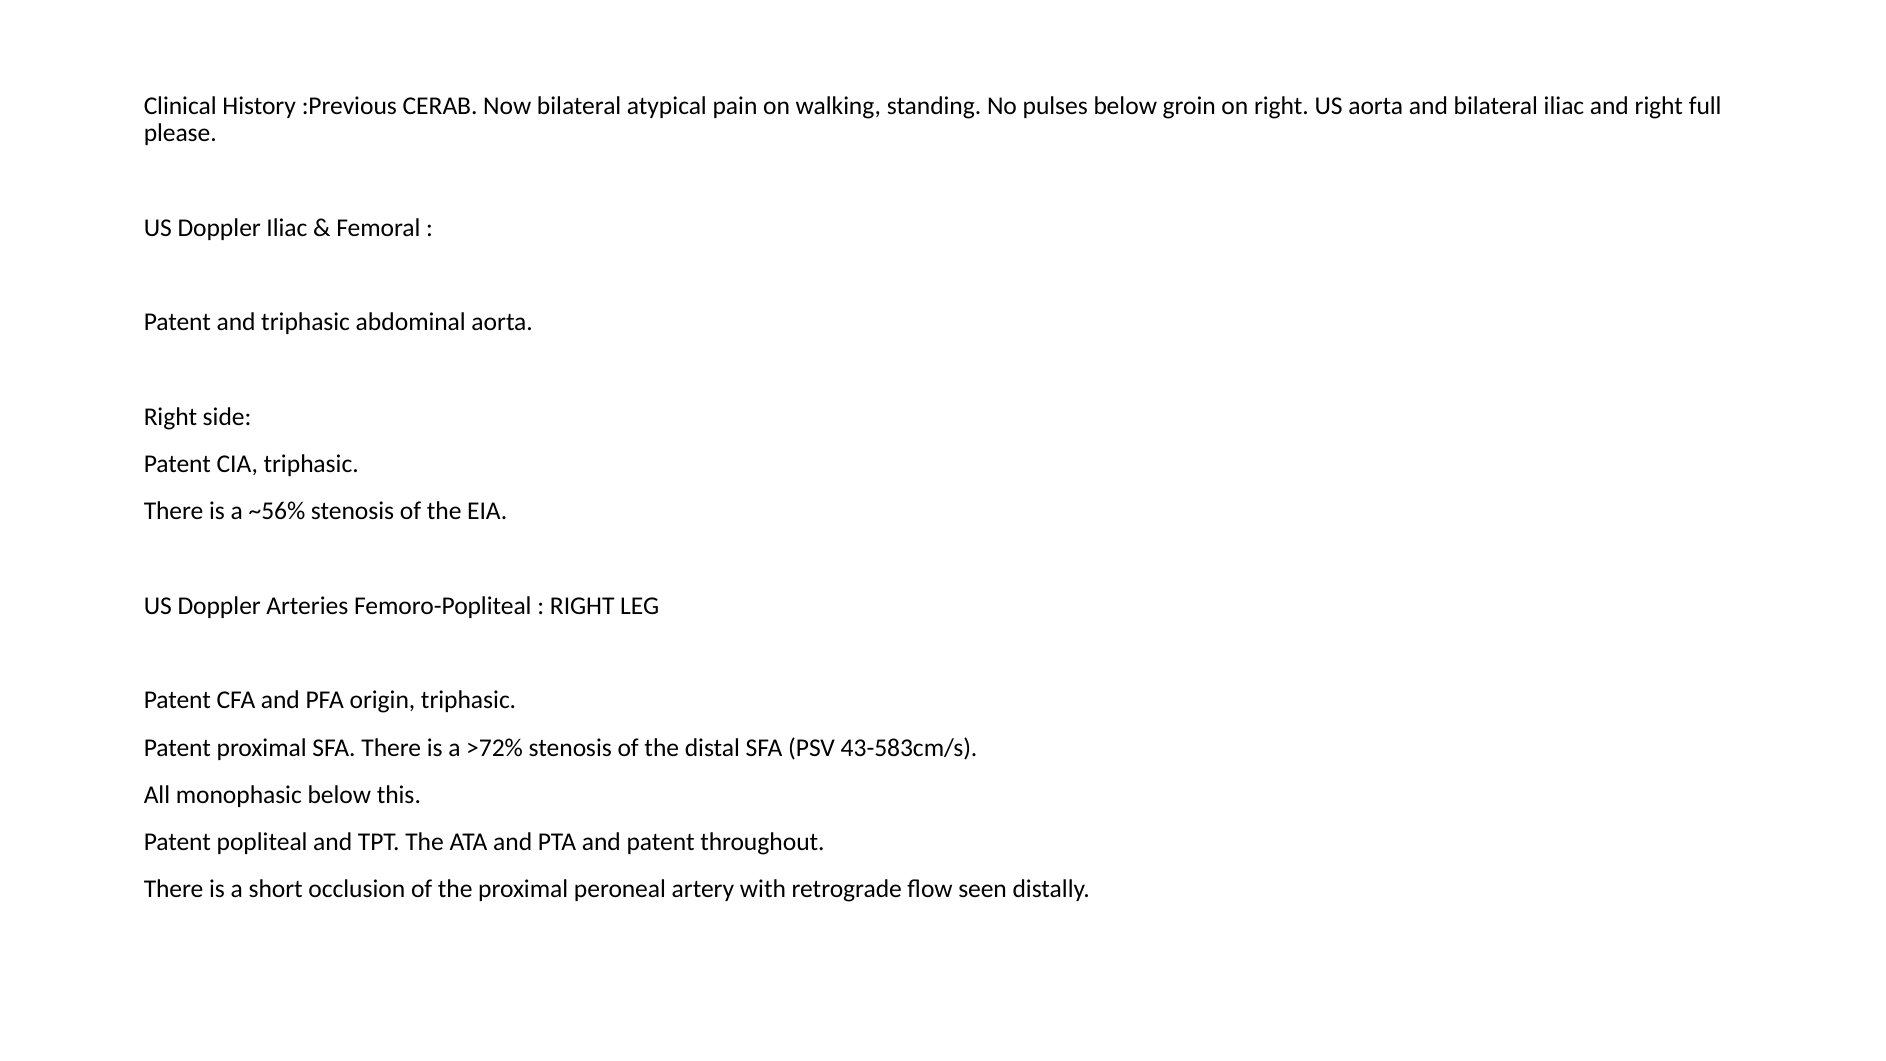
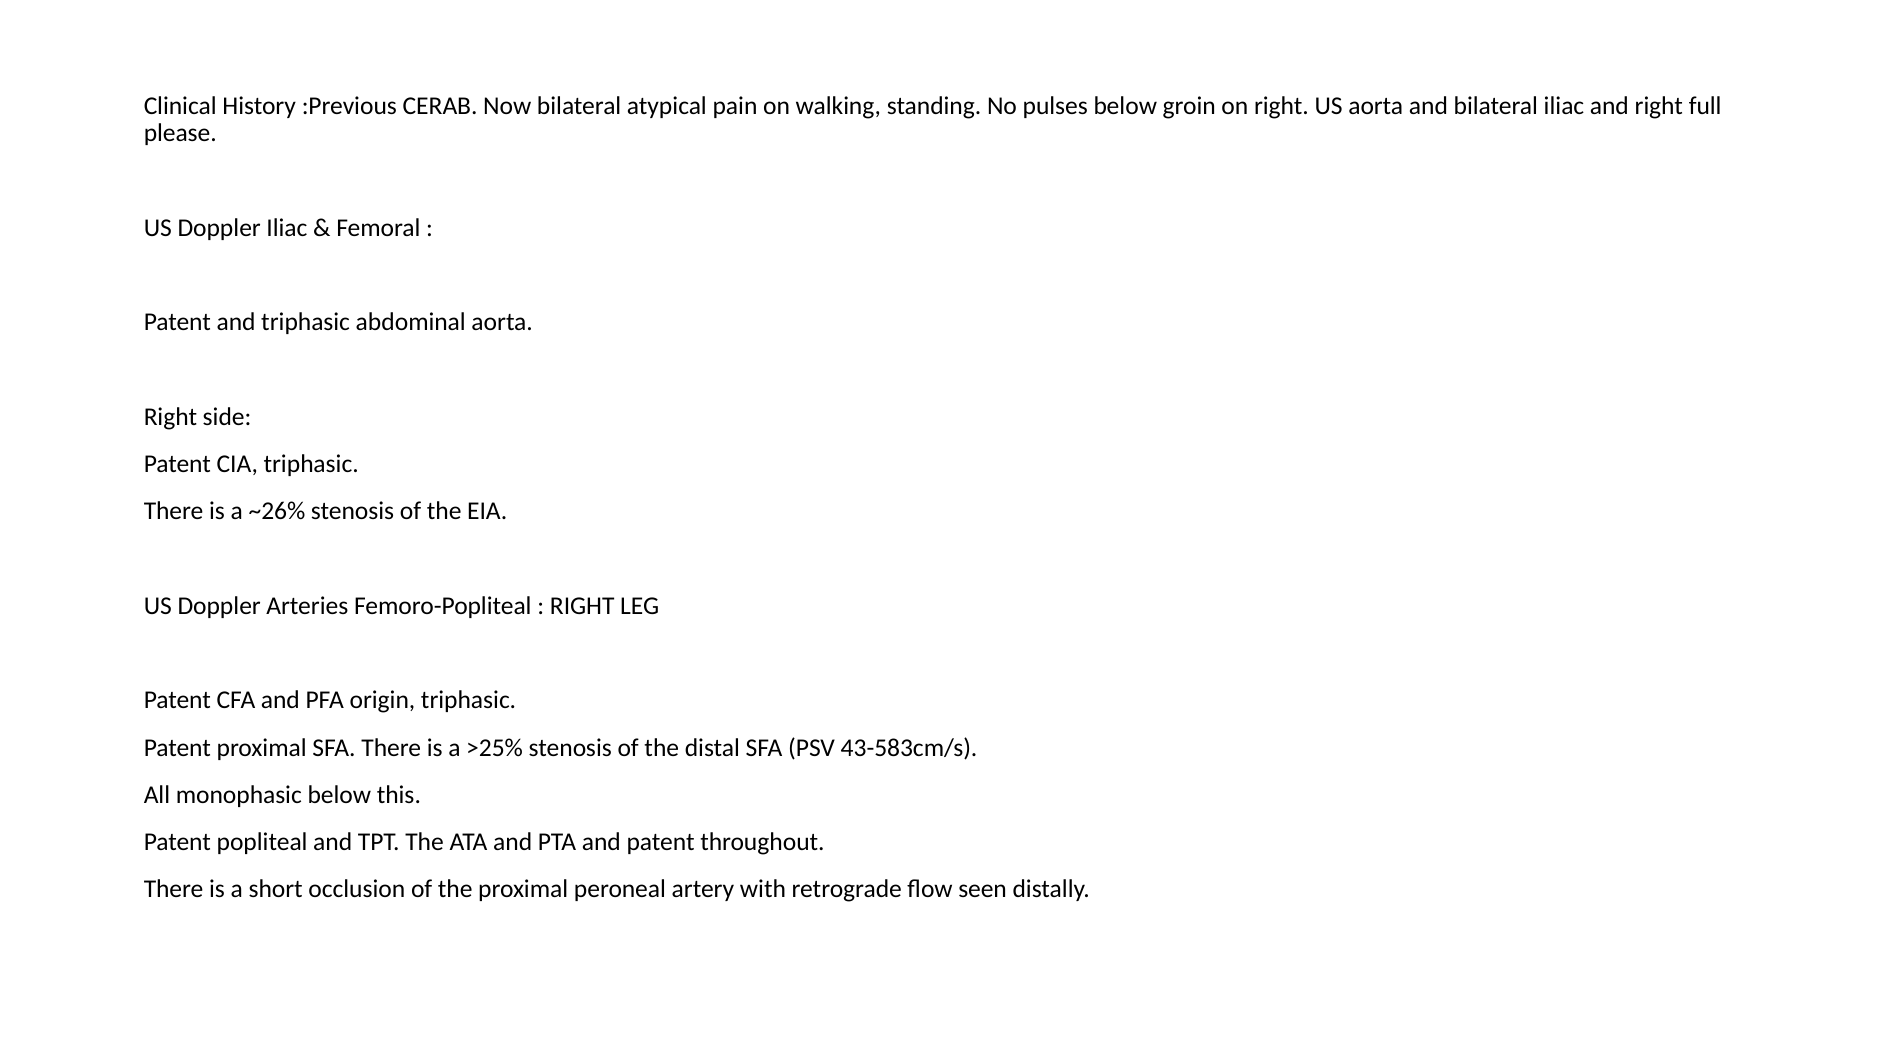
~56%: ~56% -> ~26% (277, 511)
>72%: >72% -> >25% (495, 748)
